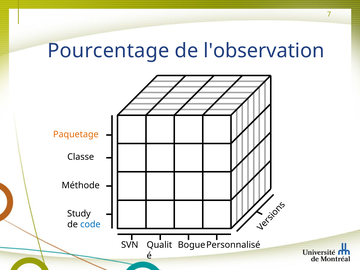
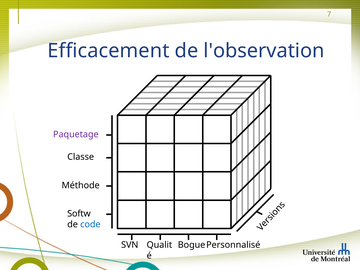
Pourcentage: Pourcentage -> Efficacement (108, 51)
Paquetage colour: orange -> purple (76, 134)
Study: Study -> Softw (79, 214)
